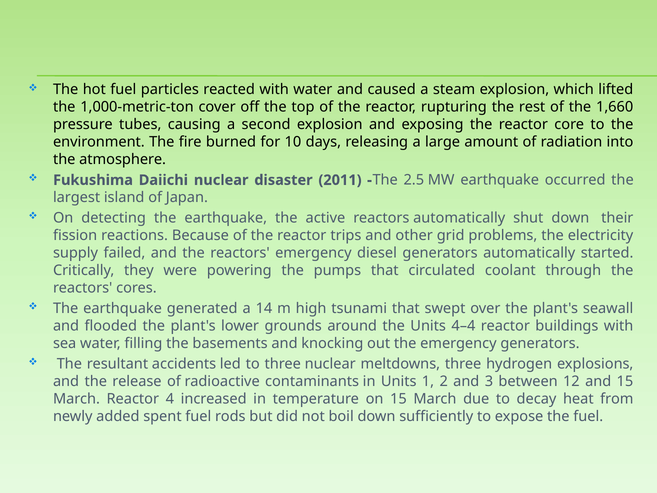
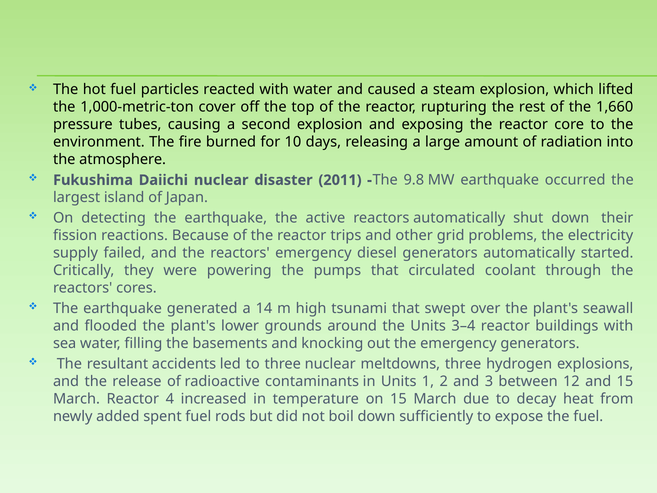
2.5: 2.5 -> 9.8 (414, 180)
4–4: 4–4 -> 3–4 (463, 326)
